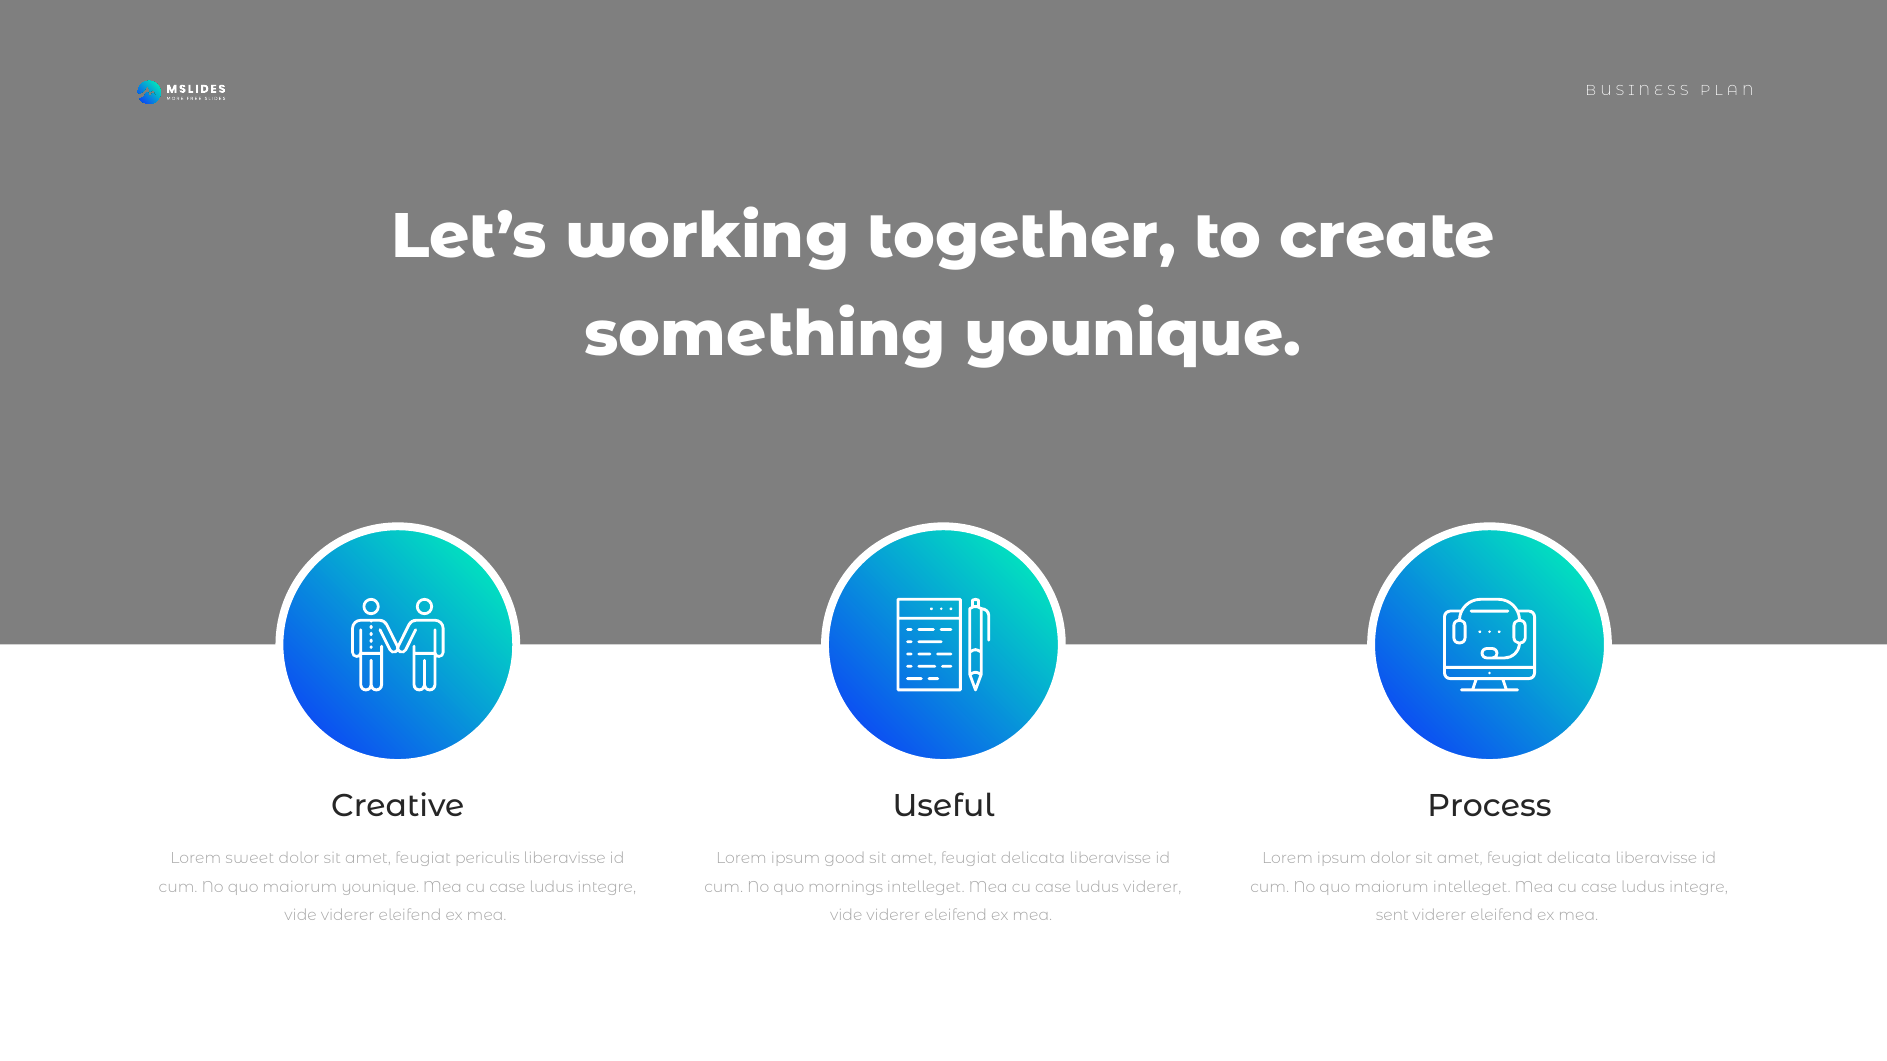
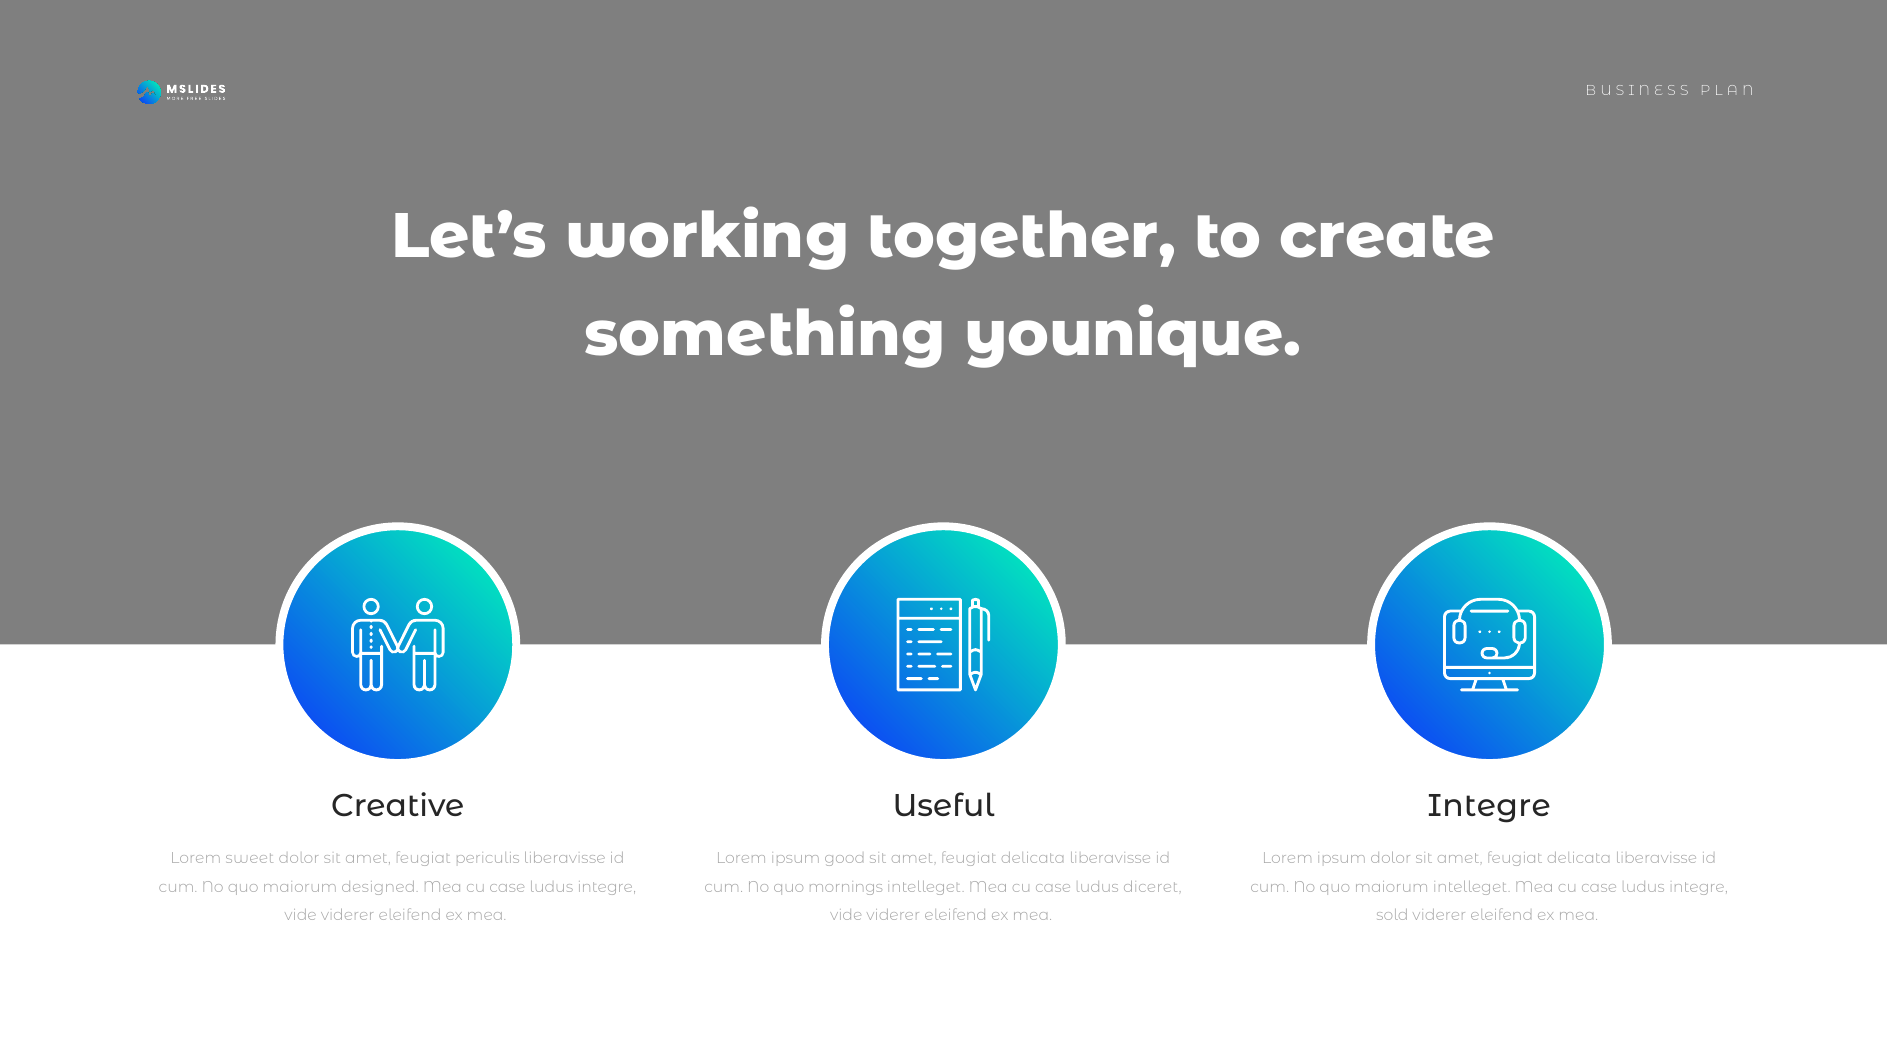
Process: Process -> Integre (1489, 807)
maiorum younique: younique -> designed (380, 887)
ludus viderer: viderer -> diceret (1152, 887)
sent: sent -> sold (1392, 916)
